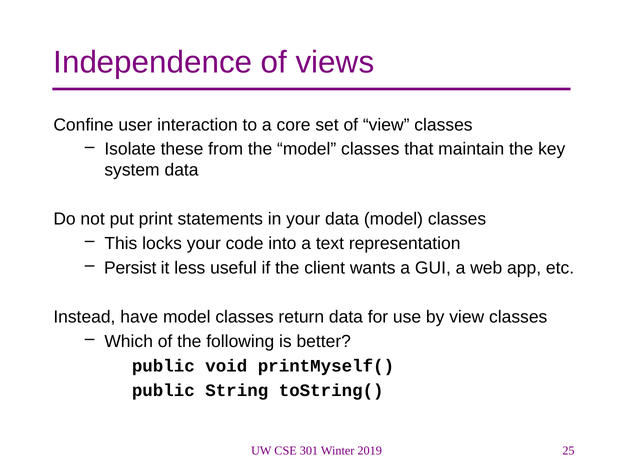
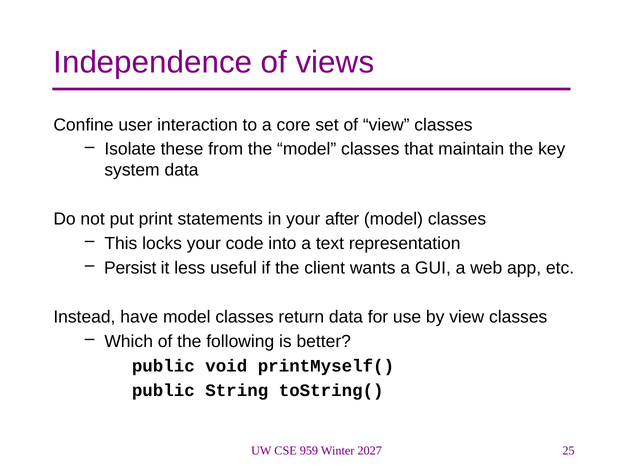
your data: data -> after (342, 219)
301: 301 -> 959 (309, 451)
2019: 2019 -> 2027 (370, 451)
